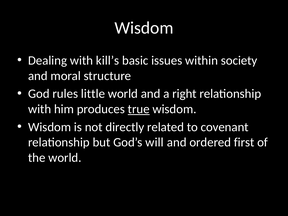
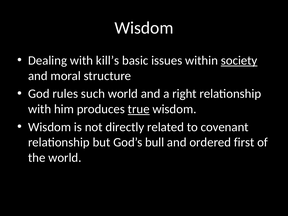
society underline: none -> present (239, 60)
little: little -> such (93, 94)
will: will -> bull (155, 142)
